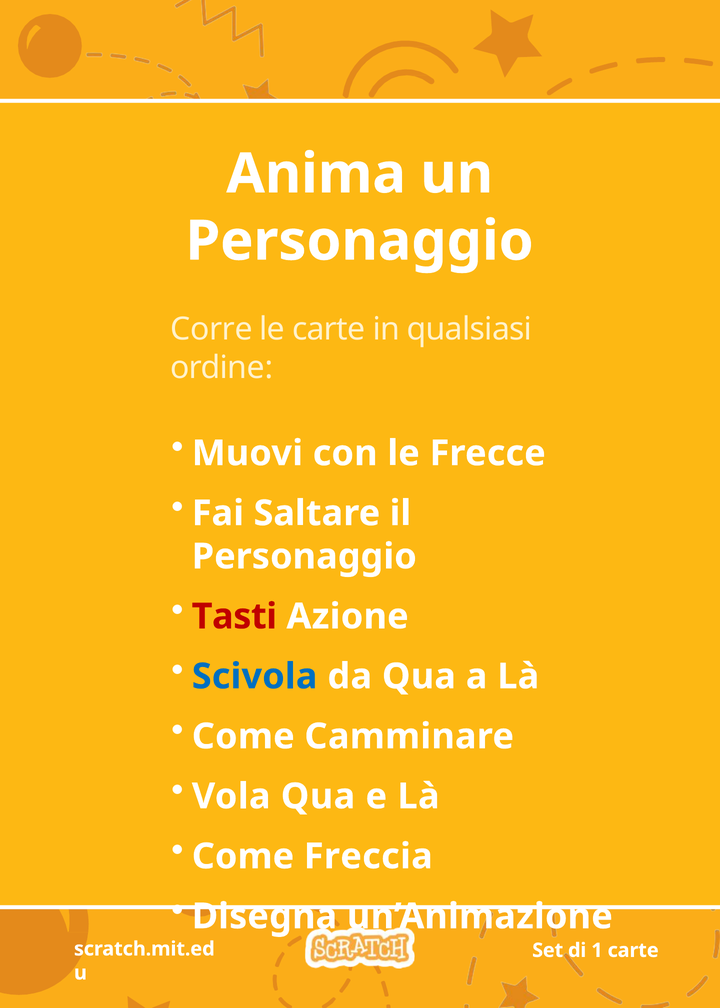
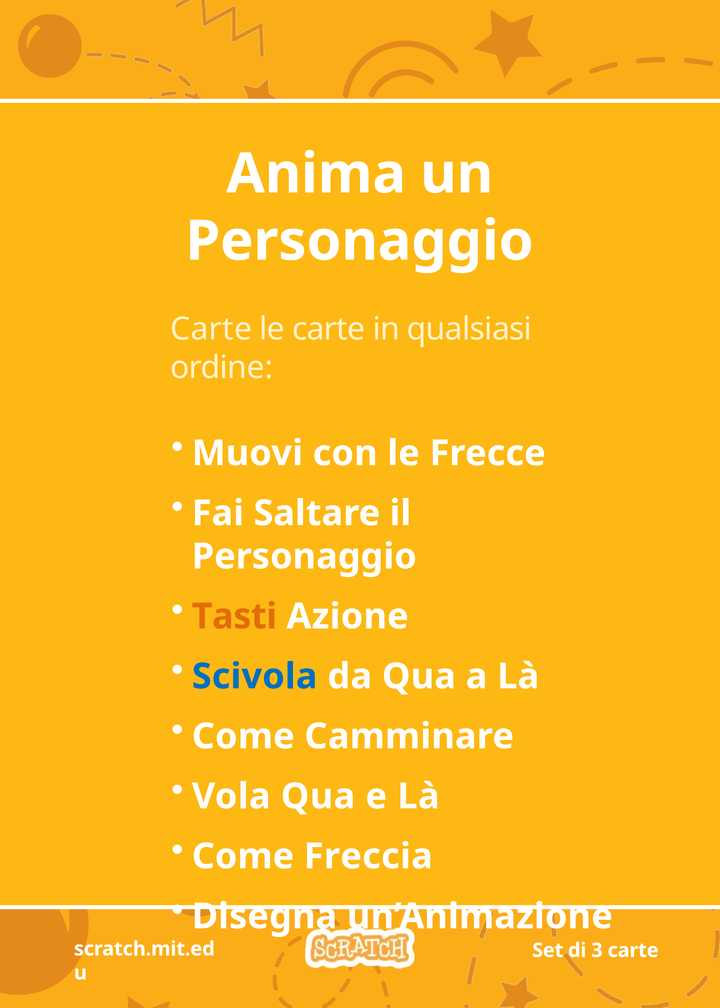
Corre: Corre -> Carte (211, 329)
Tasti colour: red -> orange (234, 617)
1: 1 -> 3 (597, 950)
